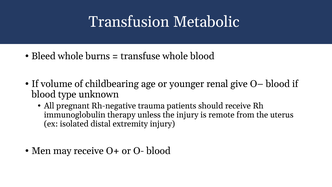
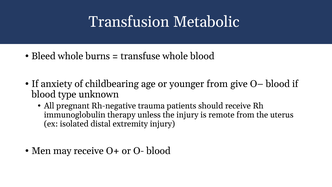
volume: volume -> anxiety (56, 84)
younger renal: renal -> from (217, 84)
